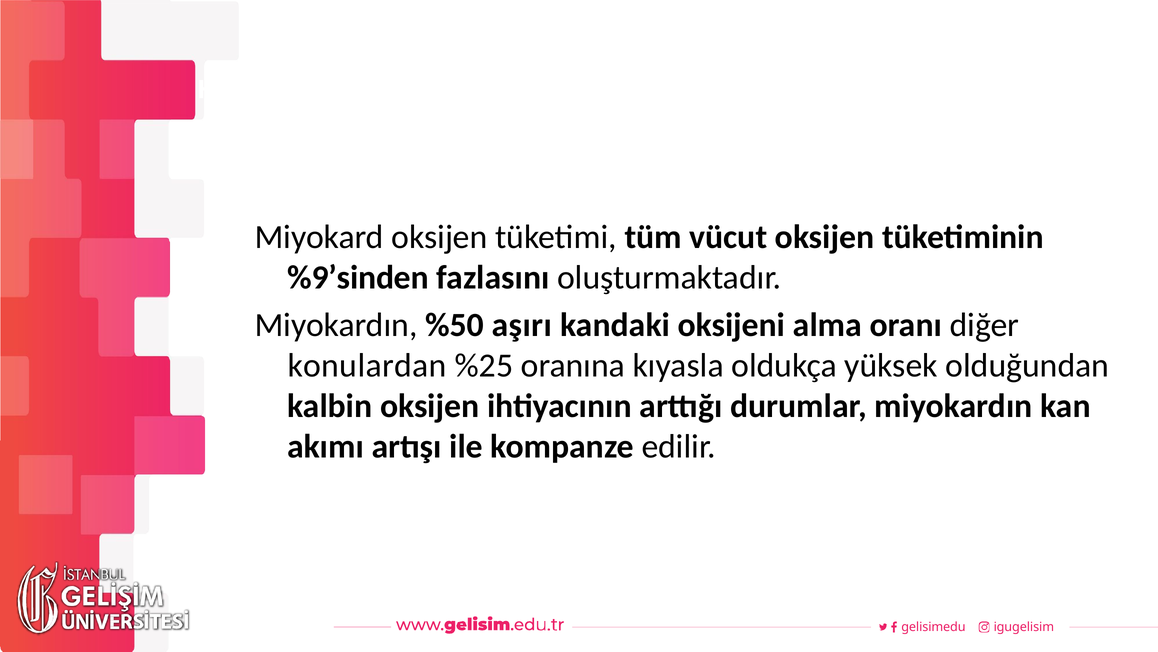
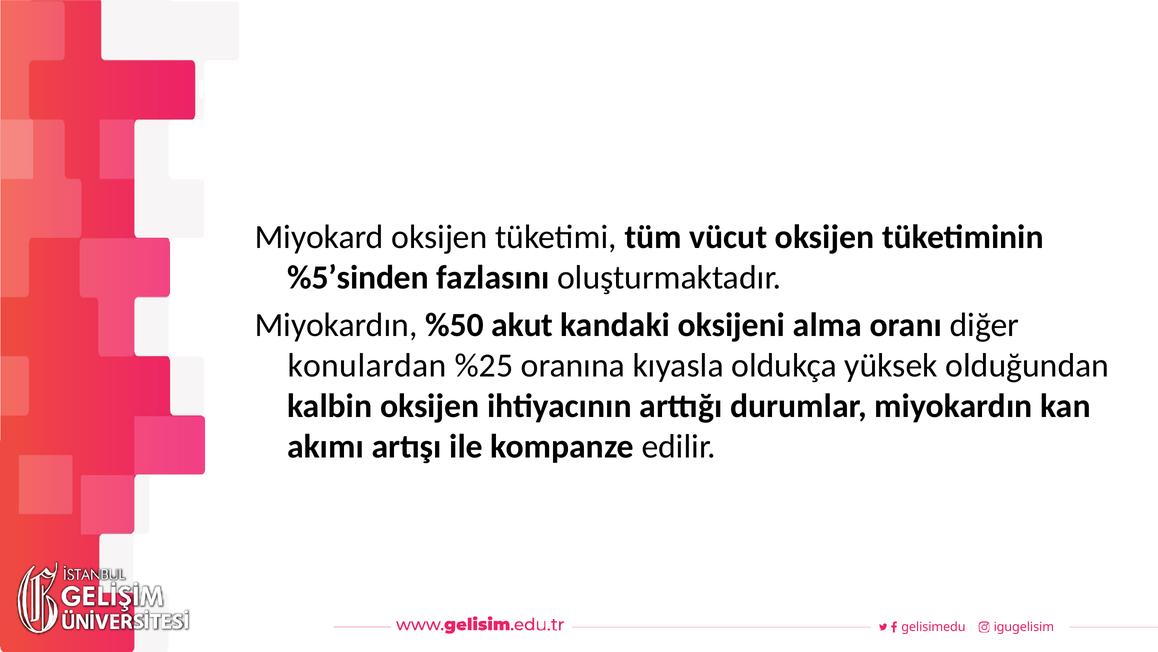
%9’sinden: %9’sinden -> %5’sinden (358, 277)
aşırı: aşırı -> akut (522, 325)
